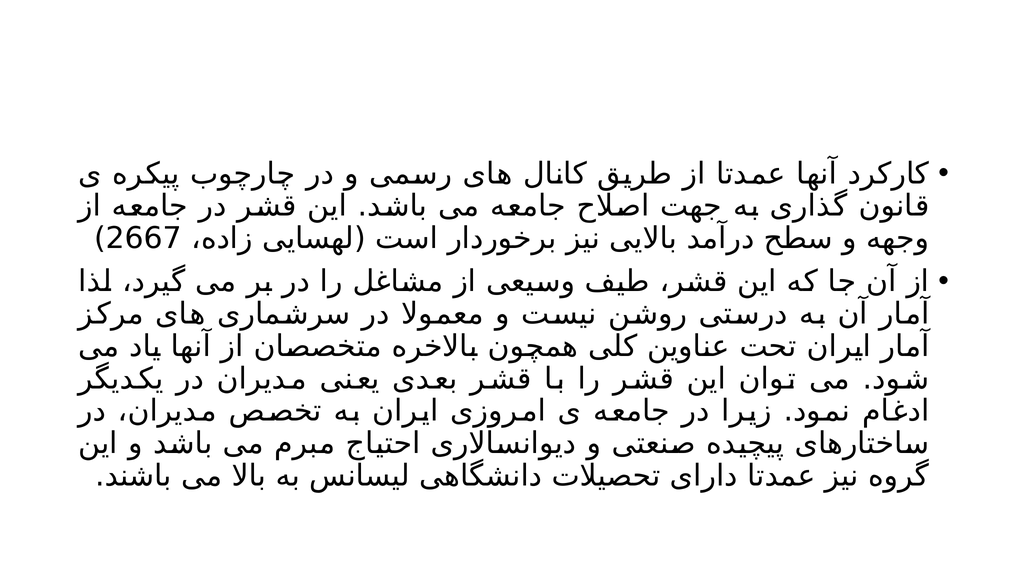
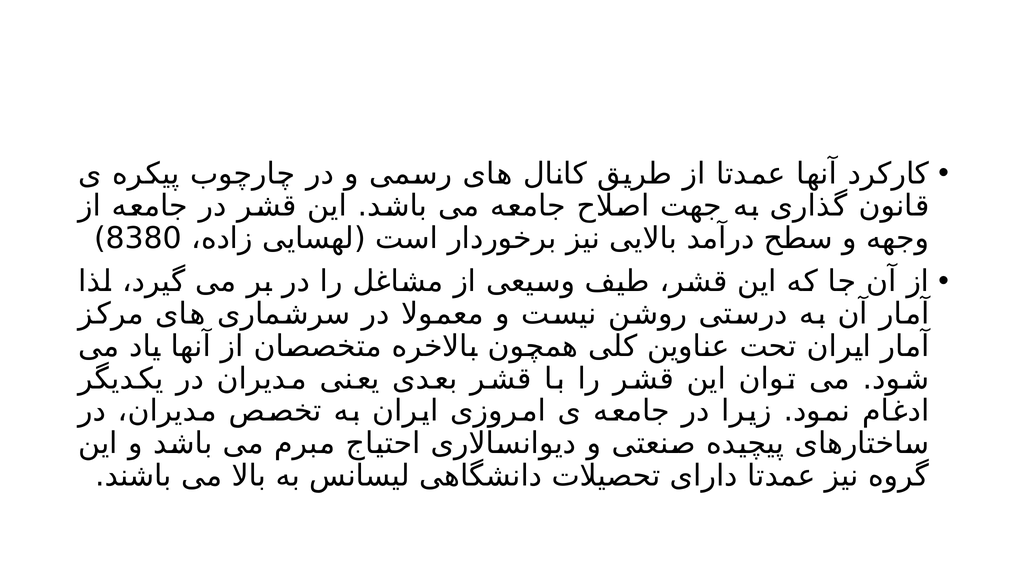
2667: 2667 -> 8380 (144, 238)
